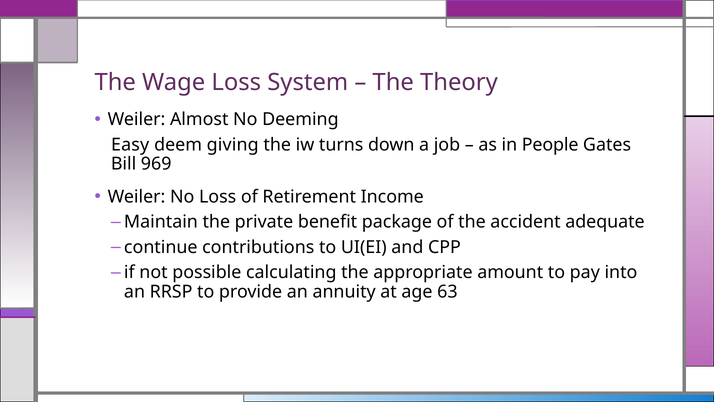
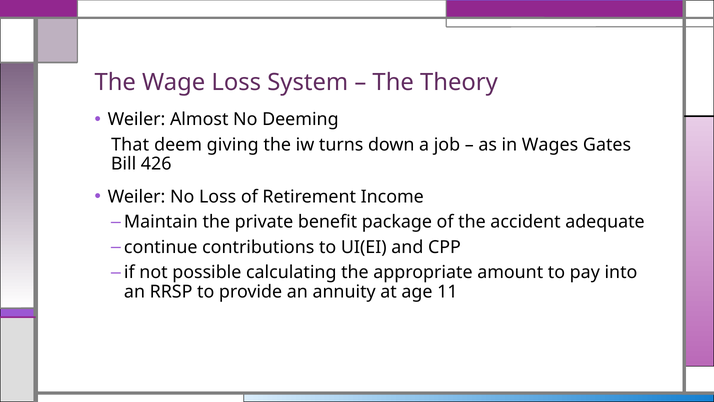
Easy: Easy -> That (130, 145)
People: People -> Wages (550, 145)
969: 969 -> 426 (156, 164)
63: 63 -> 11 (447, 291)
